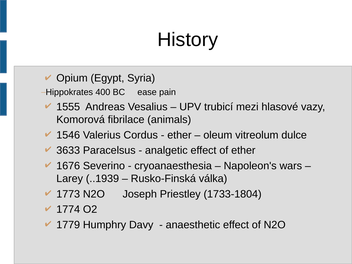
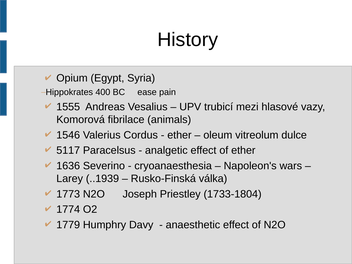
3633: 3633 -> 5117 (68, 150)
1676: 1676 -> 1636 (68, 166)
